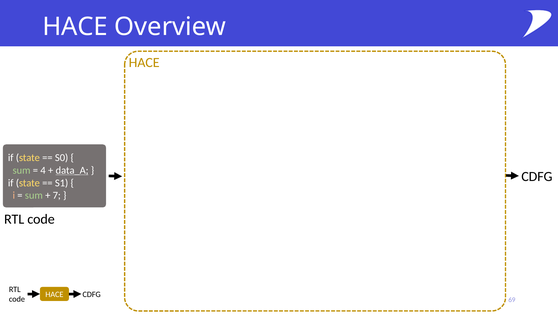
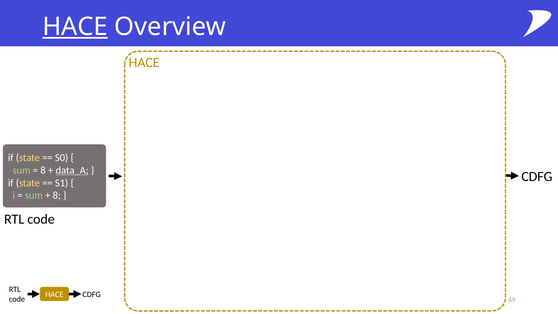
HACE underline: none -> present (75, 27)
4: 4 -> 8 (43, 170)
7: 7 -> 8 (57, 195)
